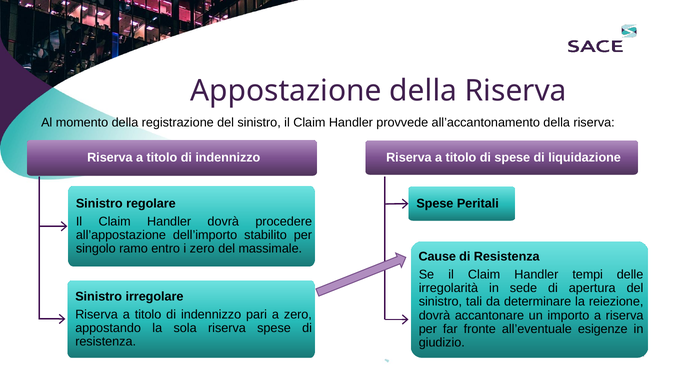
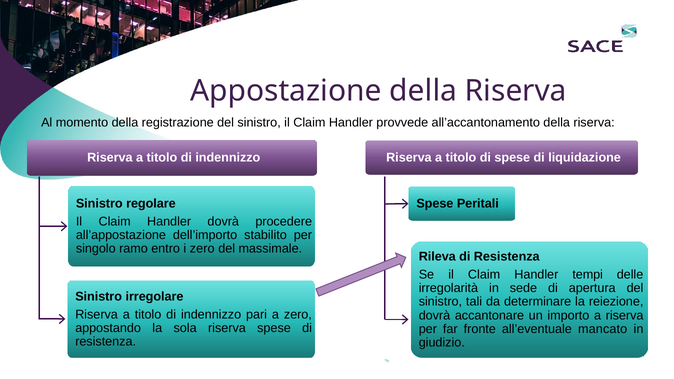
Cause: Cause -> Rileva (437, 257)
esigenze: esigenze -> mancato (603, 329)
